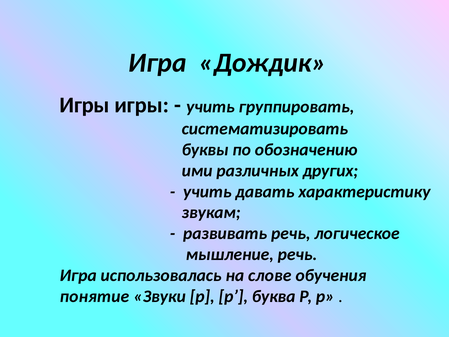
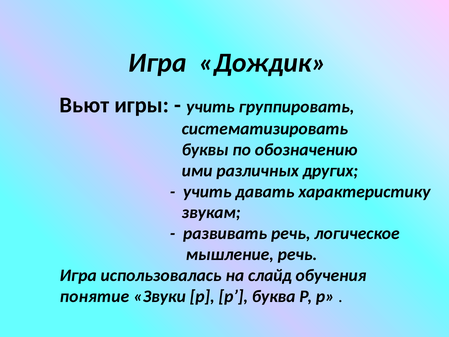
Игры: Игры -> Вьют (84, 105)
слове: слове -> слайд (270, 275)
